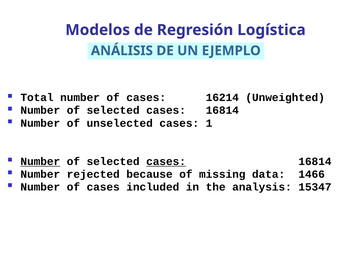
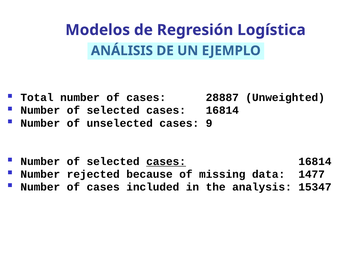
16214: 16214 -> 28887 (222, 97)
1: 1 -> 9 (209, 123)
Number underline: present -> none (40, 161)
1466: 1466 -> 1477 (312, 174)
